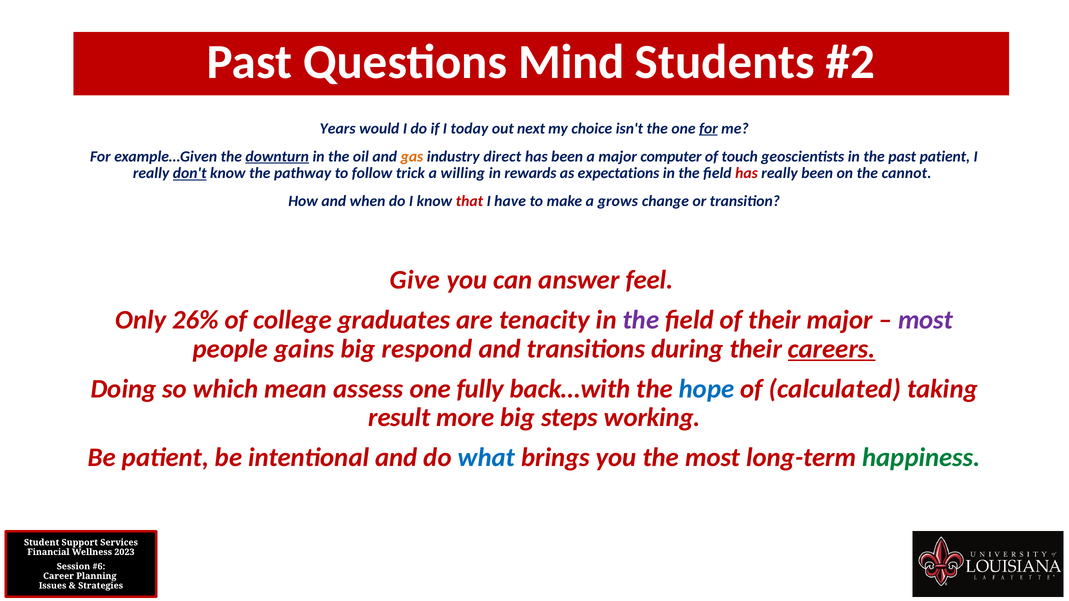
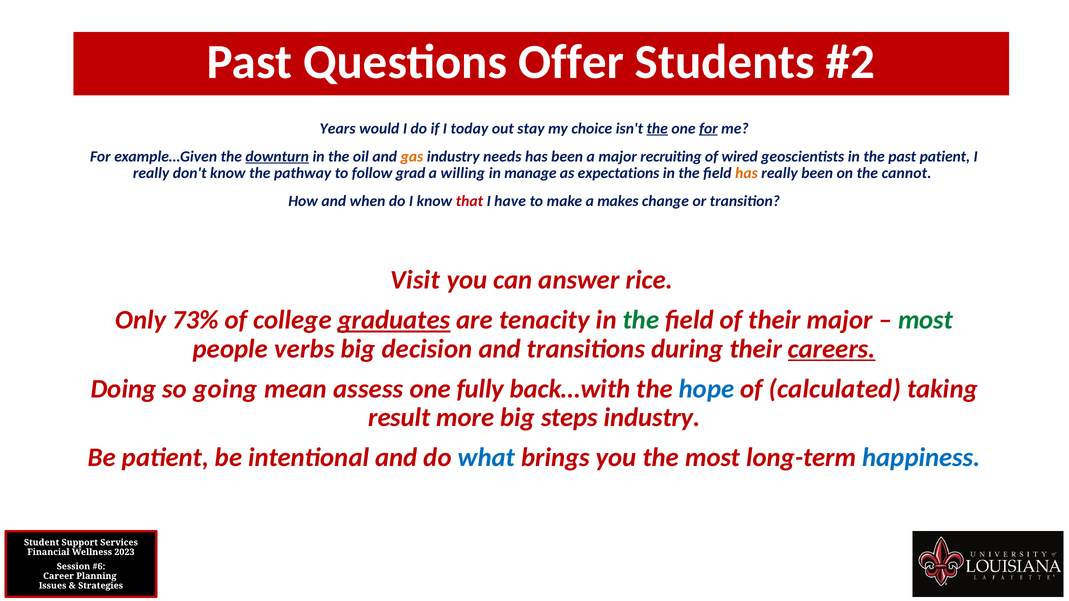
Mind: Mind -> Offer (571, 62)
next: next -> stay (531, 129)
the underline: none -> present (657, 129)
direct: direct -> needs (502, 157)
computer: computer -> recruiting (671, 157)
touch: touch -> wired (740, 157)
don't underline: present -> none (190, 173)
trick: trick -> grad (411, 173)
rewards: rewards -> manage (530, 173)
has colour: red -> orange (746, 173)
grows: grows -> makes (618, 201)
Give: Give -> Visit (415, 280)
feel: feel -> rice (649, 280)
26%: 26% -> 73% (196, 320)
graduates underline: none -> present (394, 320)
the colour: purple -> green (641, 320)
most colour: purple -> green (926, 320)
gains: gains -> verbs (304, 349)
respond: respond -> decision (427, 349)
which: which -> going (225, 389)
steps working: working -> industry (652, 418)
happiness colour: green -> blue (921, 458)
